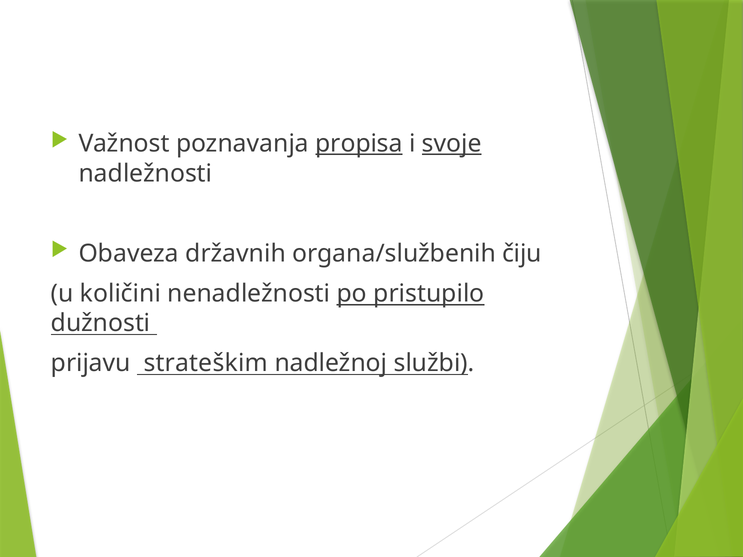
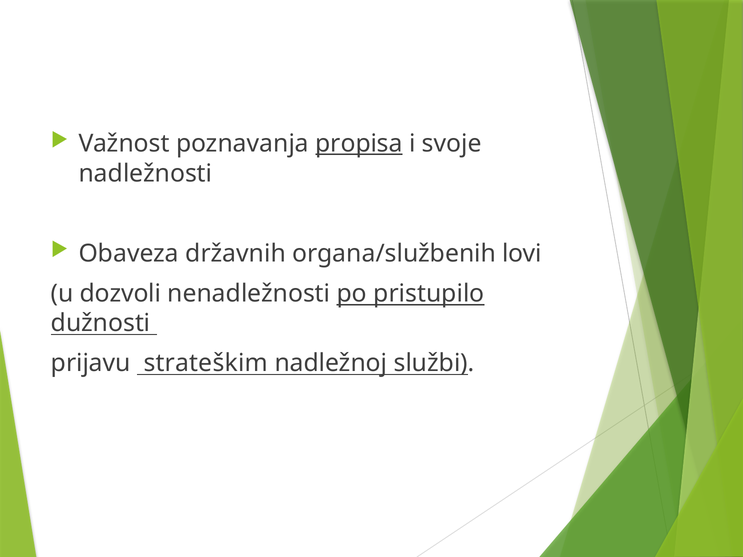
svoje underline: present -> none (452, 144)
čiju: čiju -> lovi (522, 254)
količini: količini -> dozvoli (120, 294)
